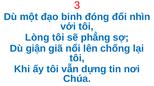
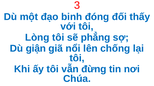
nhìn: nhìn -> thấy (140, 17)
dựng: dựng -> đừng (94, 70)
